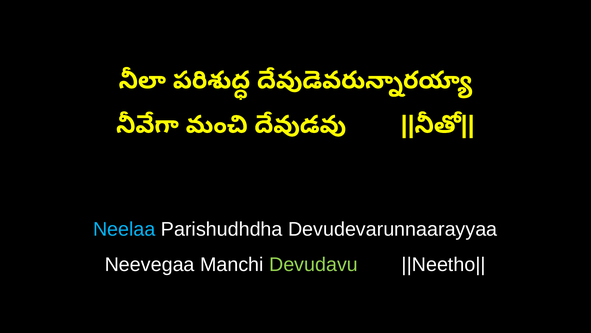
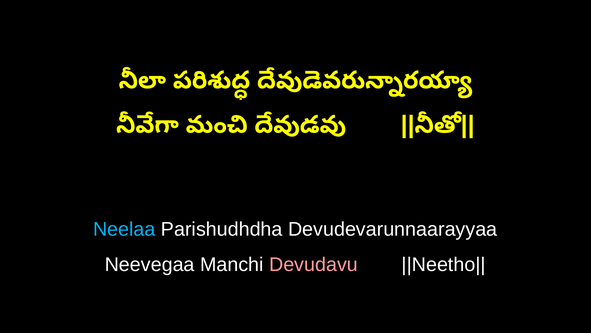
Devudavu colour: light green -> pink (313, 264)
